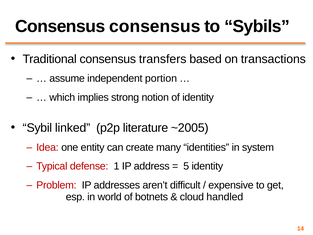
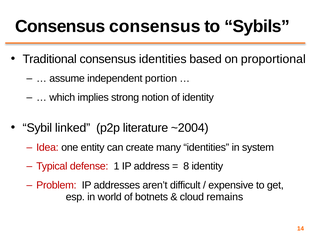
consensus transfers: transfers -> identities (163, 59)
transactions: transactions -> proportional (273, 59)
~2005: ~2005 -> ~2004 (190, 128)
5: 5 -> 8 (186, 166)
handled: handled -> remains (225, 197)
